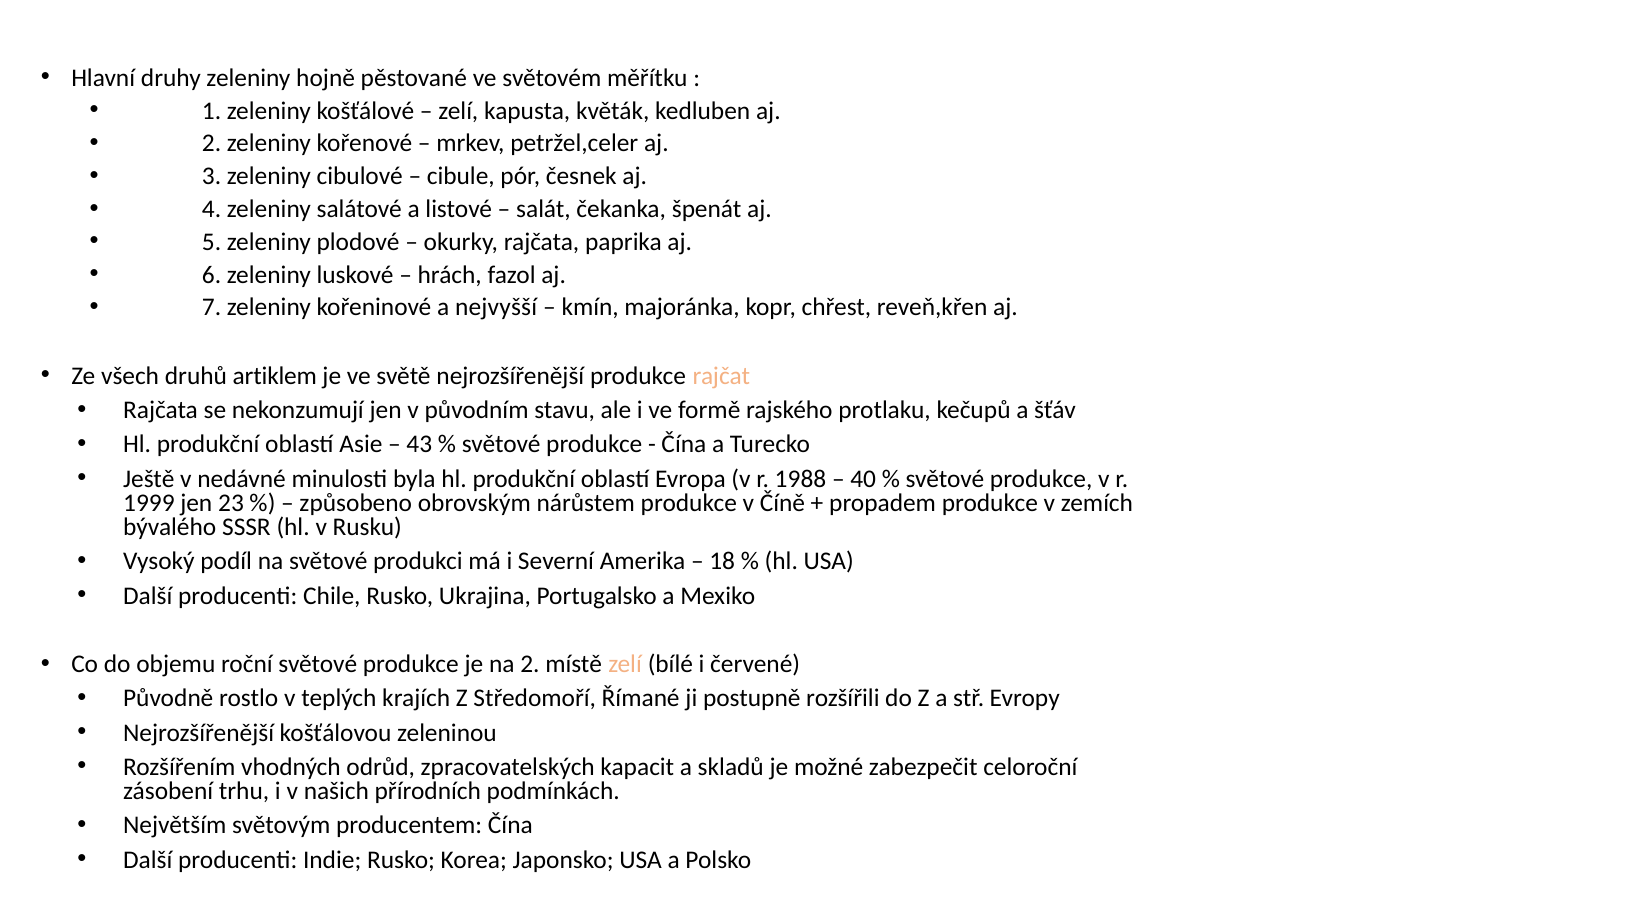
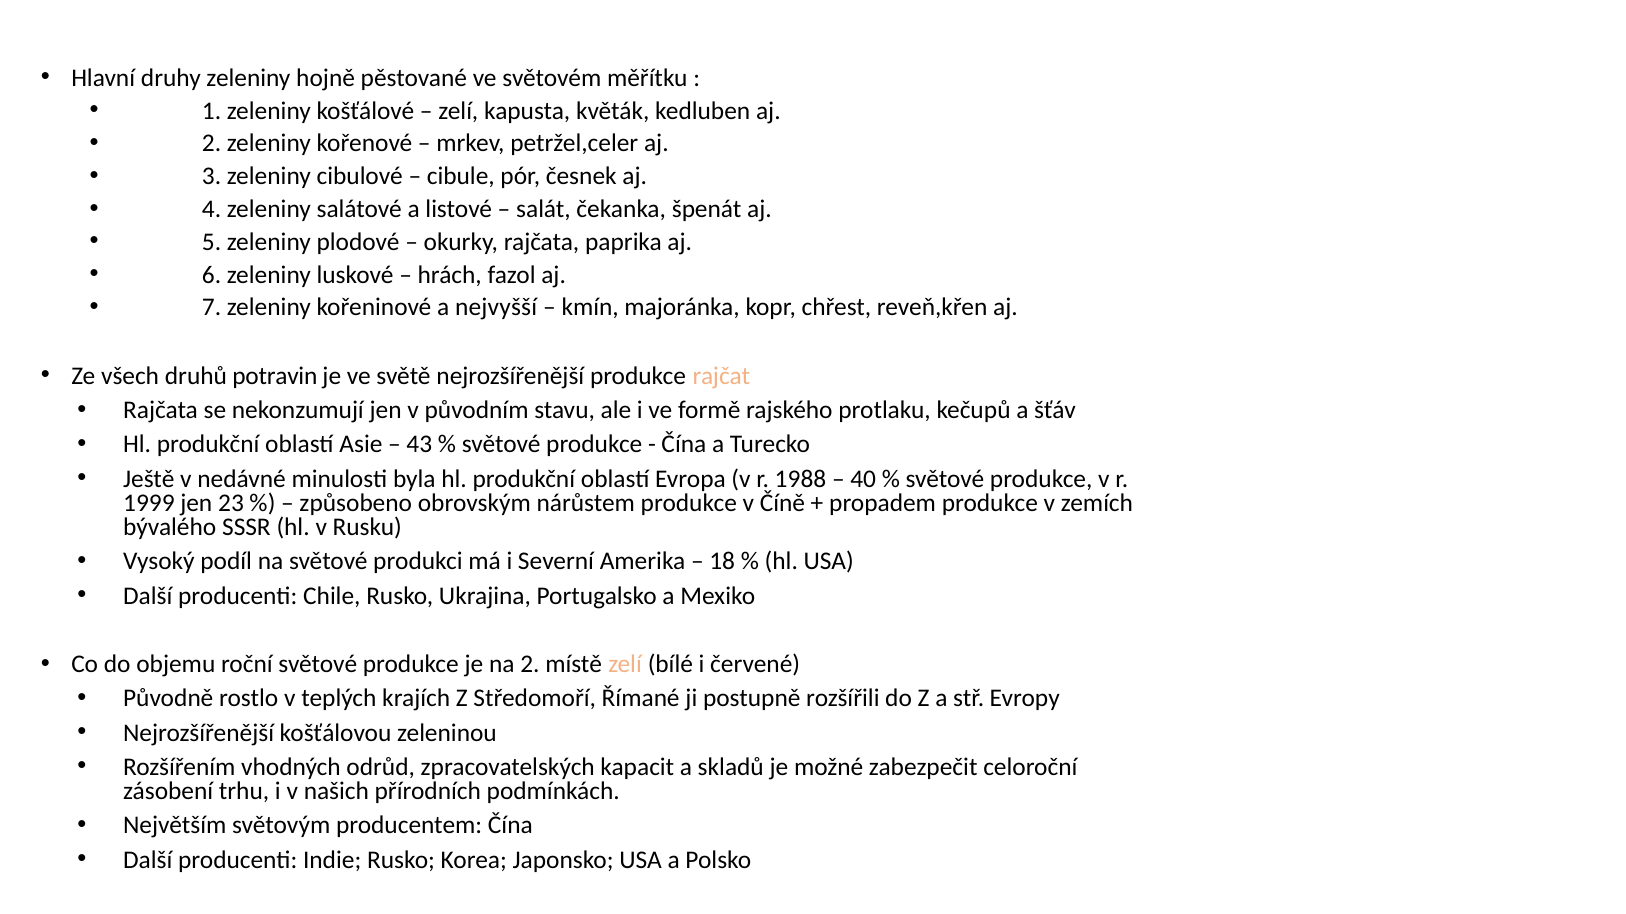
artiklem: artiklem -> potravin (275, 376)
